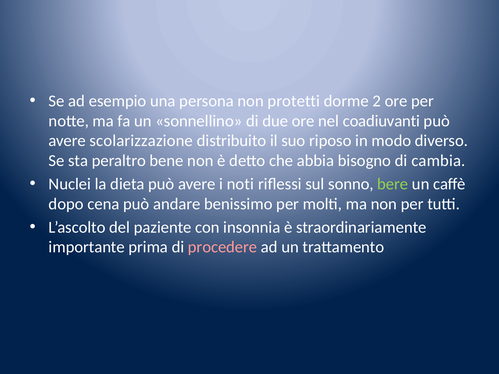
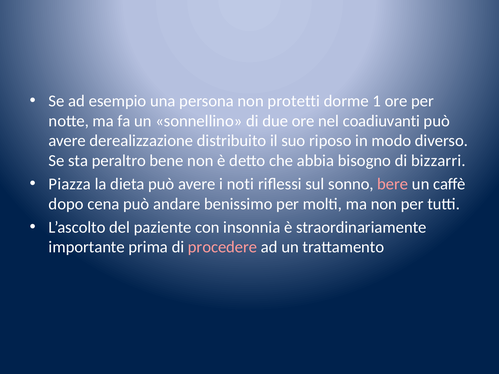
2: 2 -> 1 (377, 101)
scolarizzazione: scolarizzazione -> derealizzazione (141, 141)
cambia: cambia -> bizzarri (438, 161)
Nuclei: Nuclei -> Piazza (70, 184)
bere colour: light green -> pink (393, 184)
